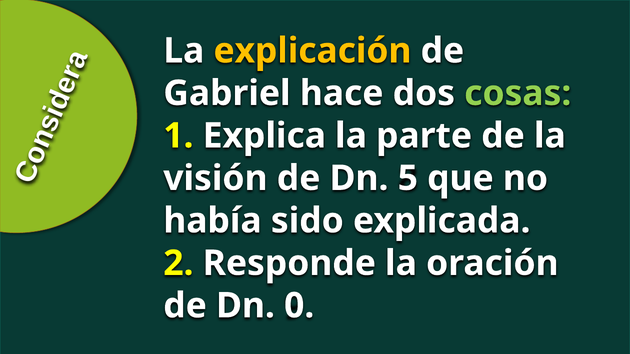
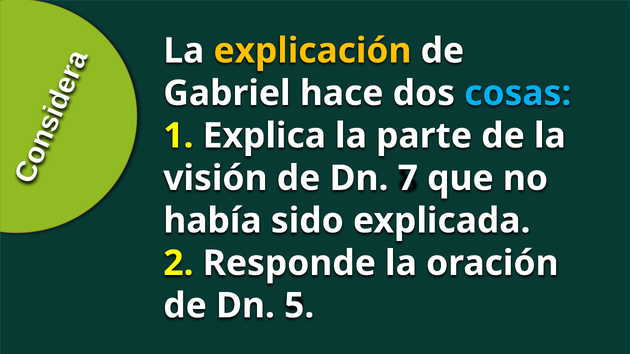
cosas colour: light green -> light blue (518, 93)
5: 5 -> 7 (408, 178)
0: 0 -> 5 (299, 306)
